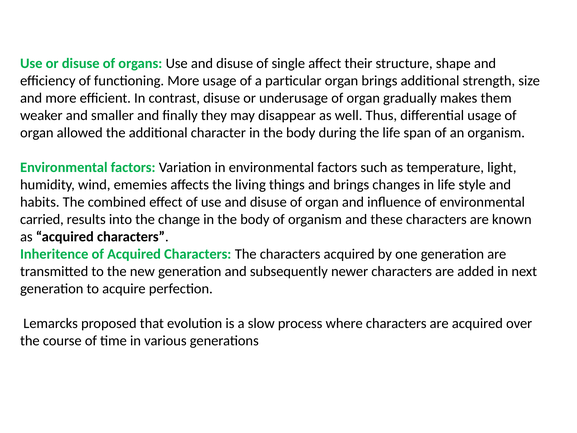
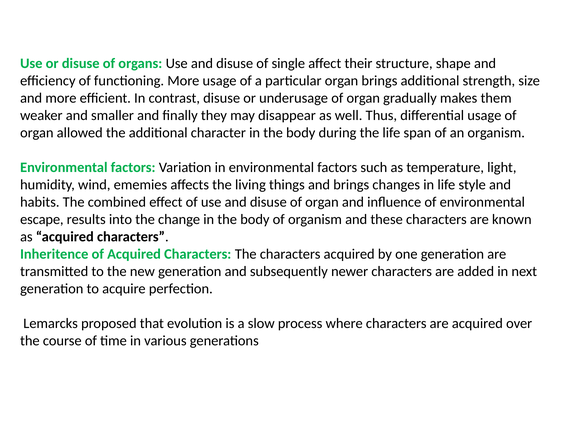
carried: carried -> escape (42, 219)
